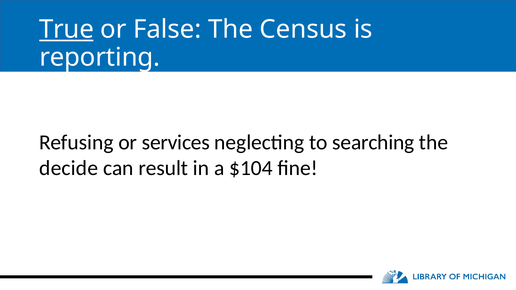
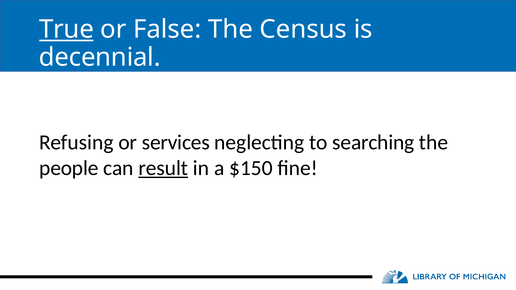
reporting: reporting -> decennial (100, 57)
decide: decide -> people (69, 168)
result underline: none -> present (163, 168)
$104: $104 -> $150 (251, 168)
